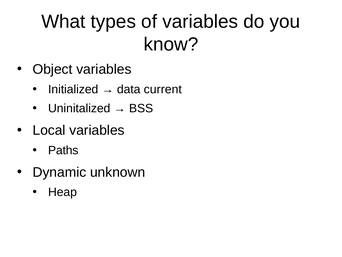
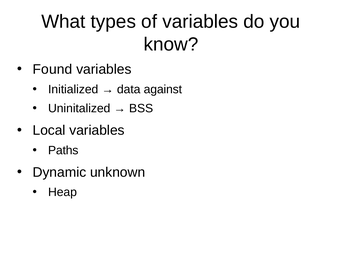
Object: Object -> Found (52, 69)
current: current -> against (163, 89)
